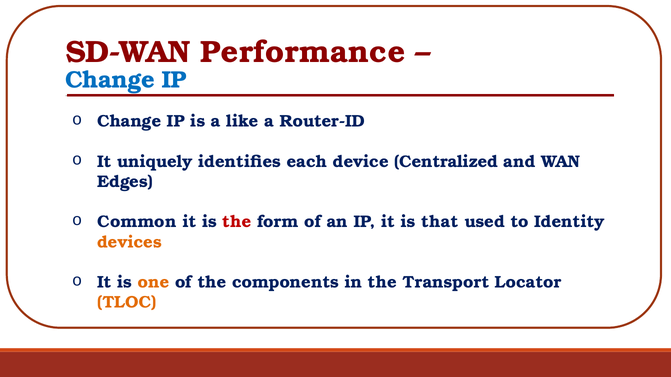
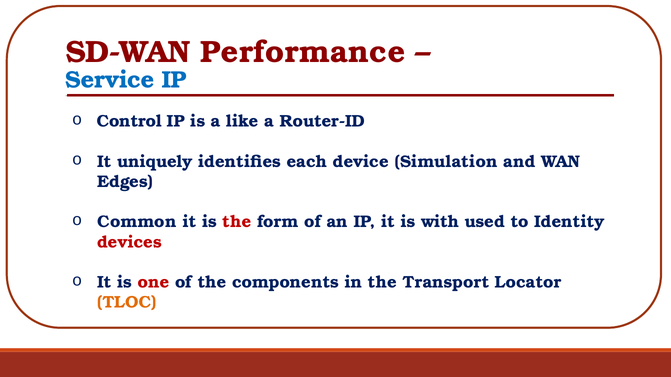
Change: Change -> Service (110, 80)
Change: Change -> Control (129, 122)
Centralized: Centralized -> Simulation (446, 162)
that: that -> with (440, 222)
devices colour: orange -> red (130, 242)
one colour: orange -> red (154, 283)
